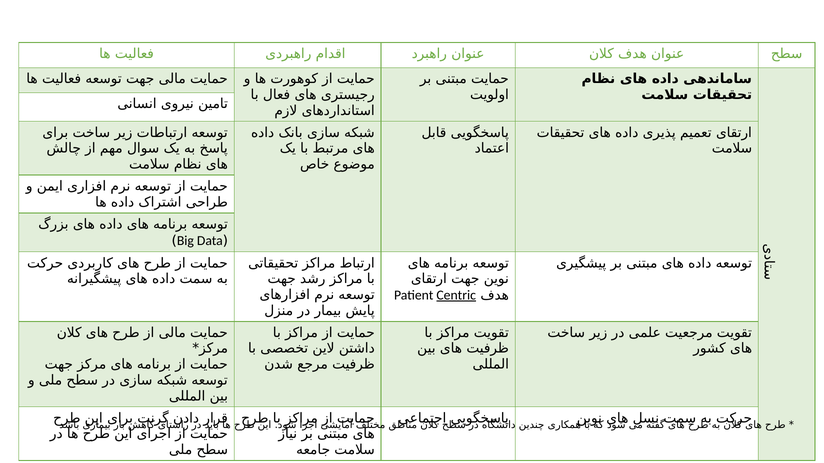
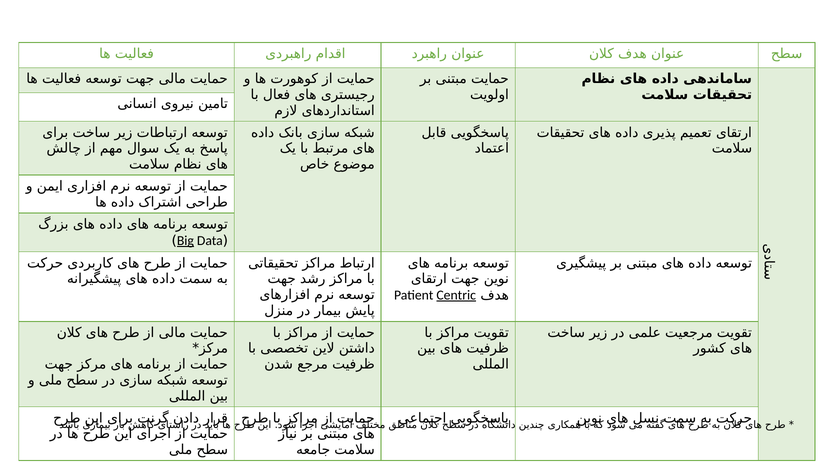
Big underline: none -> present (185, 241)
